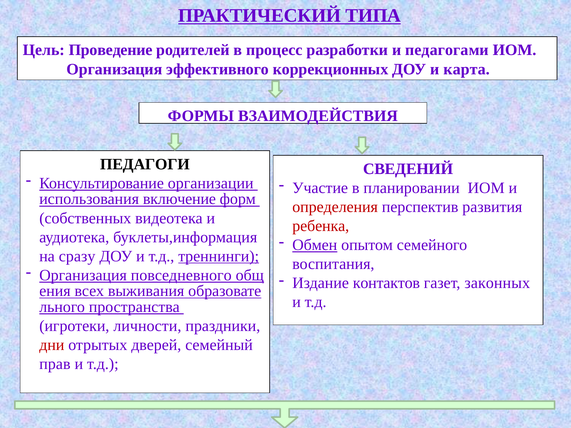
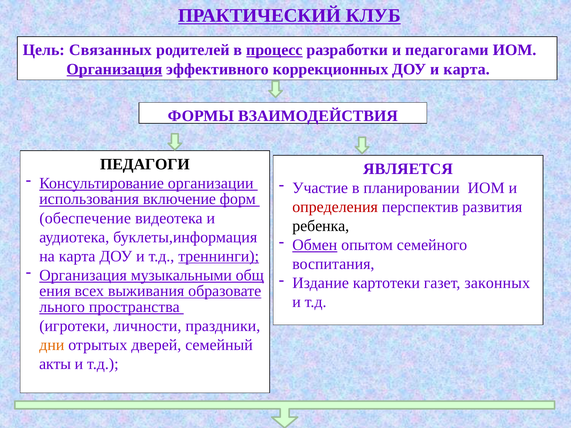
ТИПА: ТИПА -> КЛУБ (373, 16)
Проведение: Проведение -> Связанных (110, 50)
процесс underline: none -> present (274, 50)
Организация underline: none -> present (114, 69)
СВЕДЕНИЙ: СВЕДЕНИЙ -> ЯВЛЯЕТСЯ (408, 169)
собственных: собственных -> обеспечение (85, 218)
ребенка colour: red -> black (321, 226)
на сразу: сразу -> карта (77, 256)
повседневного: повседневного -> музыкальными (181, 275)
контактов: контактов -> картотеки (386, 283)
дни colour: red -> orange (52, 345)
прав: прав -> акты (55, 364)
